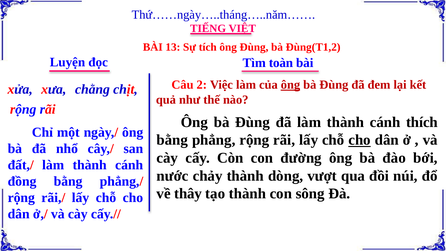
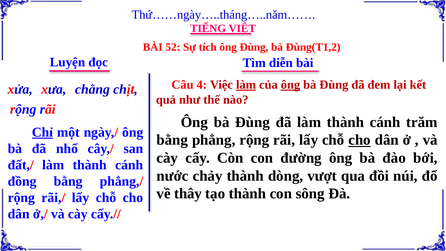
13: 13 -> 52 (173, 47)
toàn: toàn -> diễn (281, 63)
2: 2 -> 4 (202, 85)
làm underline: none -> present (246, 85)
thích: thích -> trăm (422, 122)
Chỉ underline: none -> present (42, 132)
